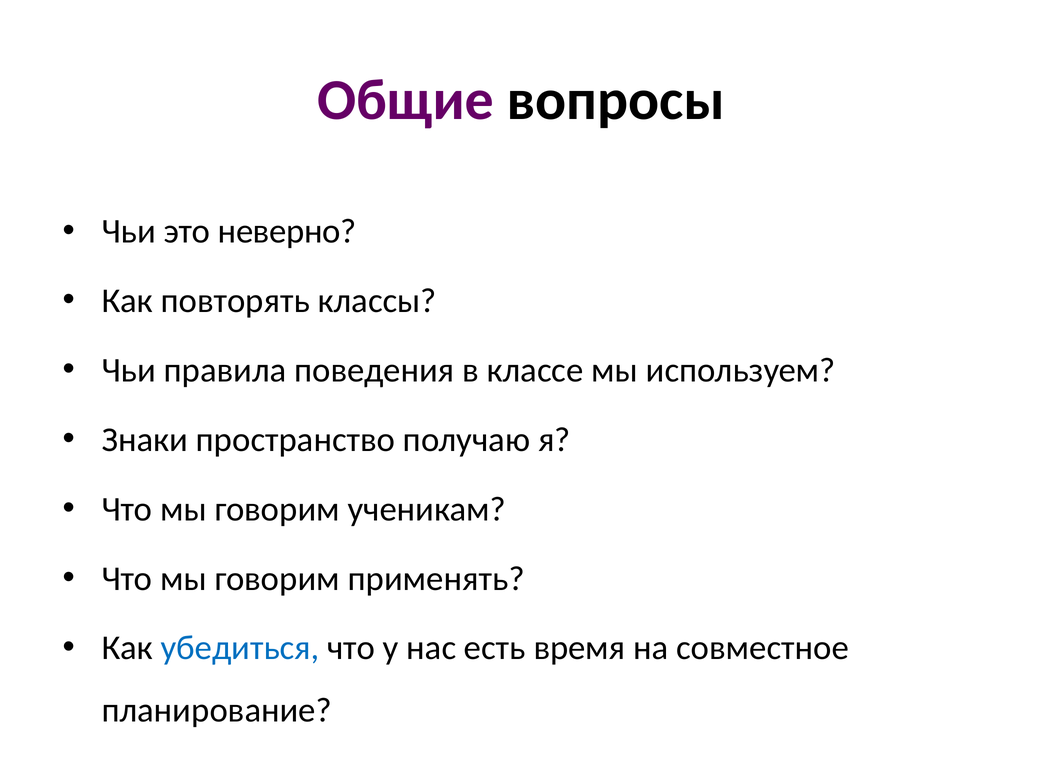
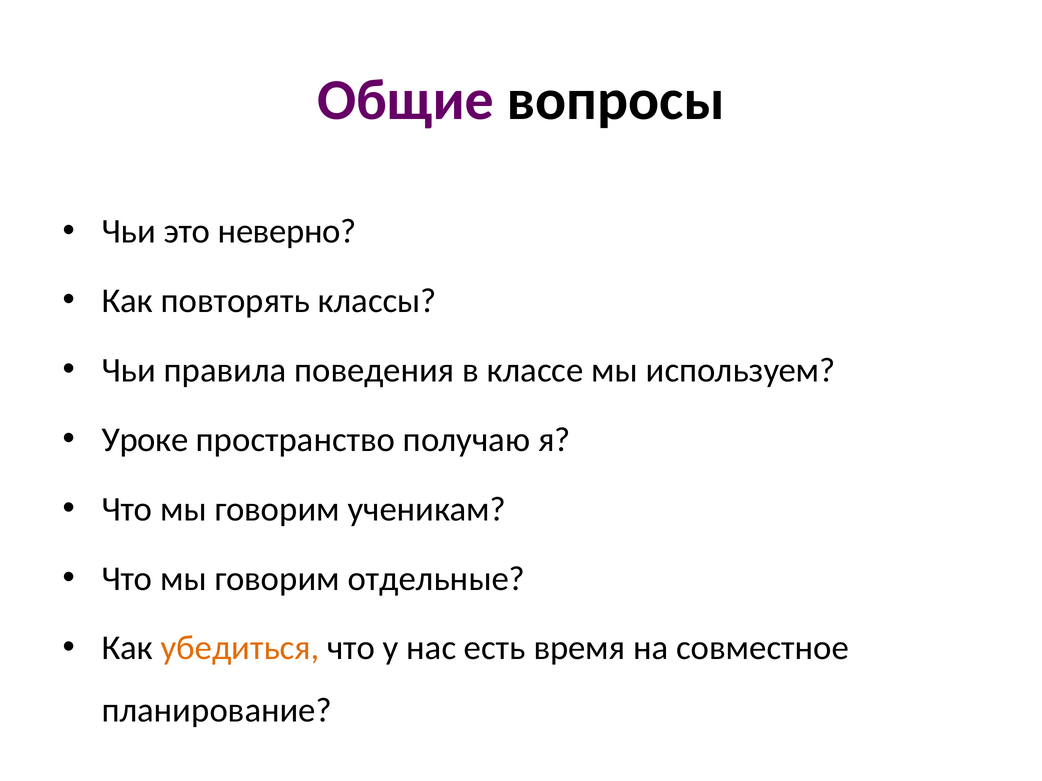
Знаки: Знаки -> Уроке (145, 440)
применять: применять -> отдельные (436, 579)
убедиться colour: blue -> orange (240, 648)
